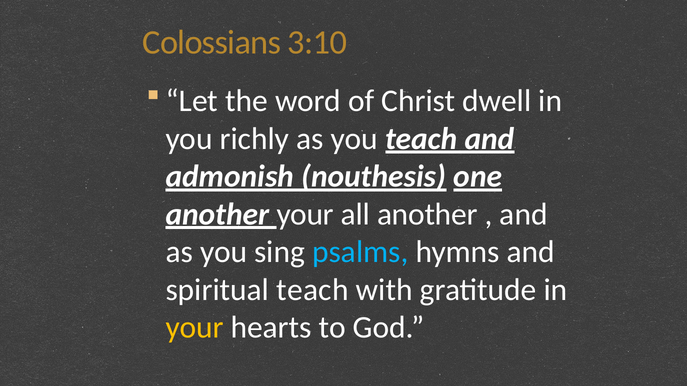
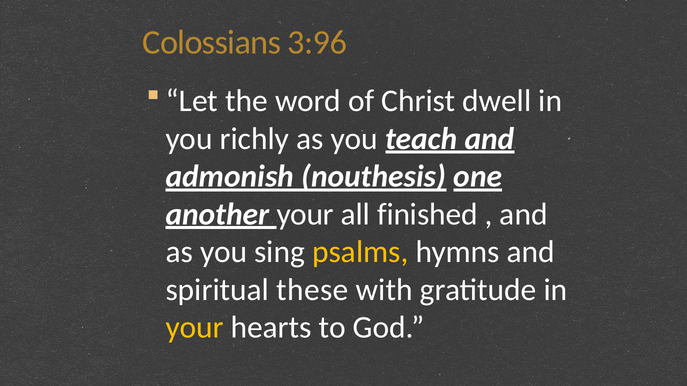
3:10: 3:10 -> 3:96 (317, 43)
all another: another -> finished (427, 214)
psalms colour: light blue -> yellow (360, 252)
spiritual teach: teach -> these (312, 290)
